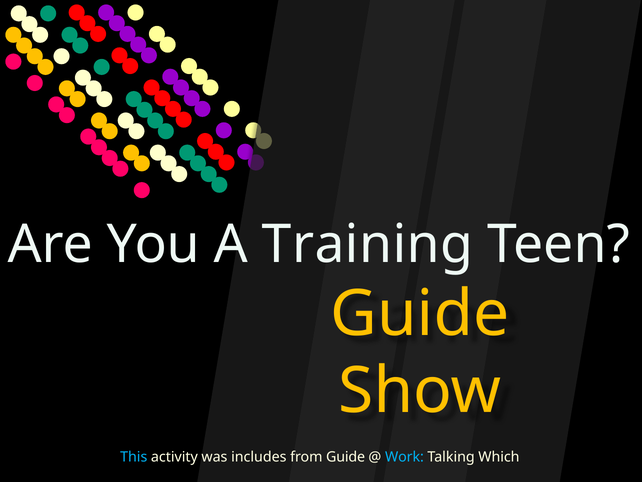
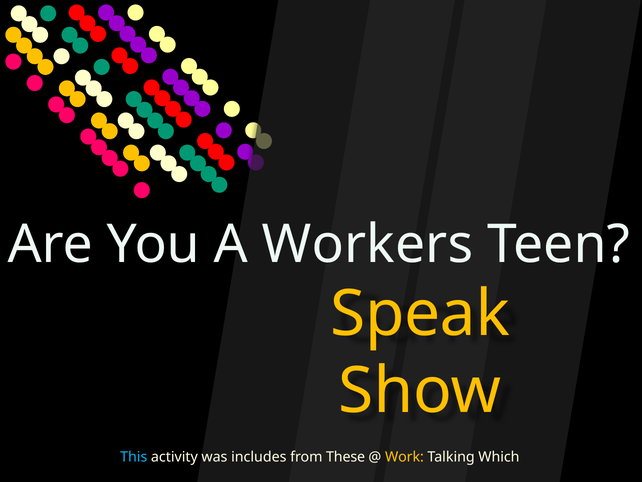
Training: Training -> Workers (368, 245)
Guide: Guide -> Speak (420, 314)
from Guide: Guide -> These (346, 457)
Work colour: light blue -> yellow (404, 457)
